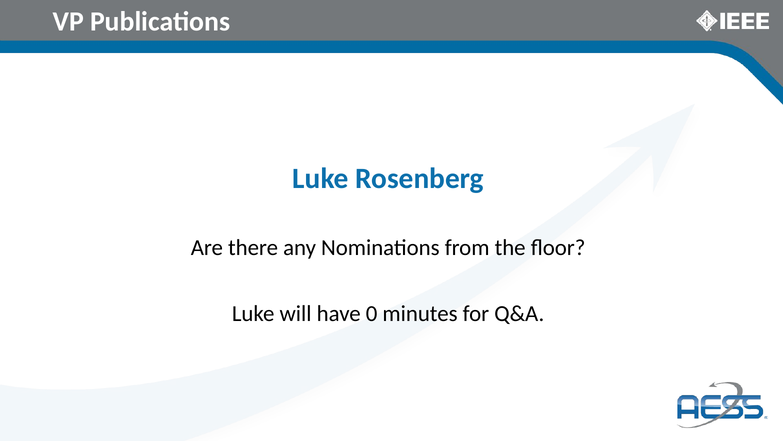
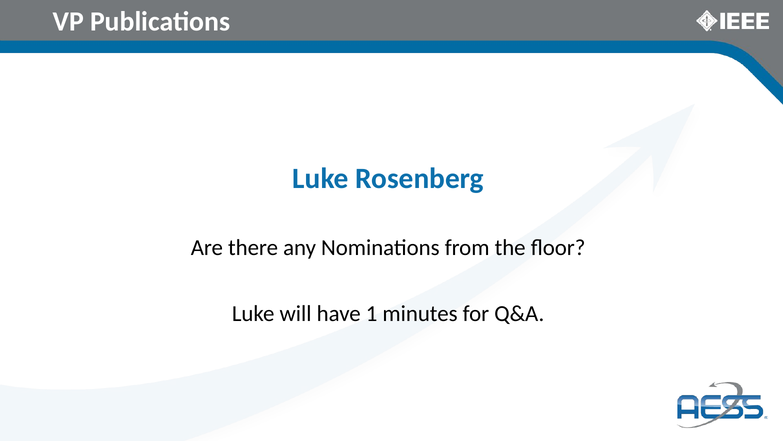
0: 0 -> 1 (372, 313)
